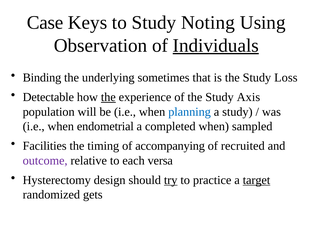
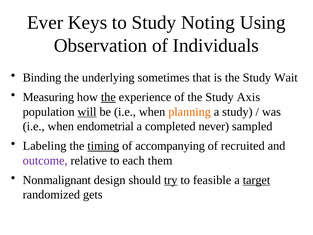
Case: Case -> Ever (45, 22)
Individuals underline: present -> none (216, 45)
Loss: Loss -> Wait (286, 78)
Detectable: Detectable -> Measuring (48, 97)
will underline: none -> present (87, 112)
planning colour: blue -> orange (190, 112)
completed when: when -> never (214, 126)
Facilities: Facilities -> Labeling (45, 146)
timing underline: none -> present (103, 146)
versa: versa -> them (160, 160)
Hysterectomy: Hysterectomy -> Nonmalignant (57, 180)
practice: practice -> feasible (212, 180)
